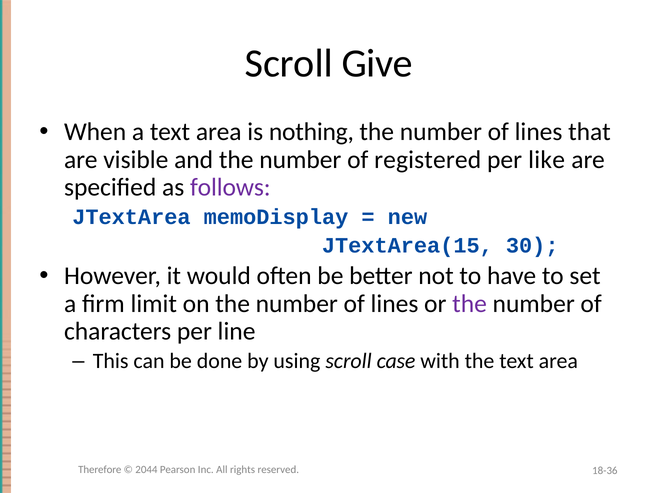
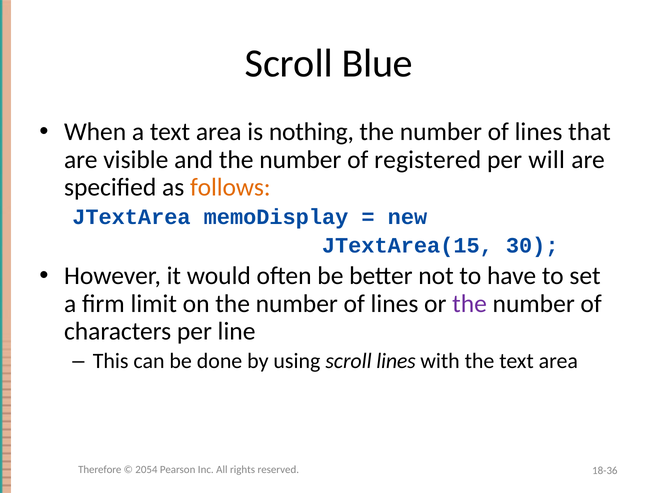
Give: Give -> Blue (377, 64)
like: like -> will (547, 160)
follows colour: purple -> orange (230, 187)
scroll case: case -> lines (396, 361)
2044: 2044 -> 2054 (146, 469)
